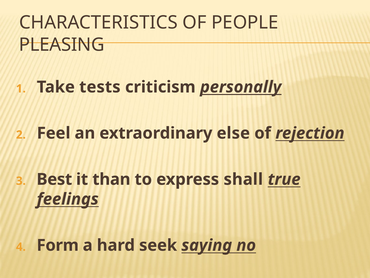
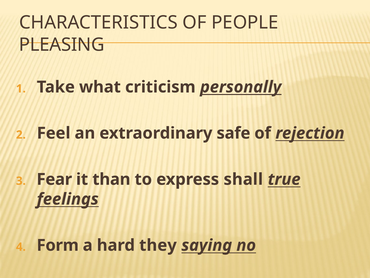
tests: tests -> what (100, 87)
else: else -> safe (233, 133)
Best: Best -> Fear (54, 179)
seek: seek -> they (158, 245)
